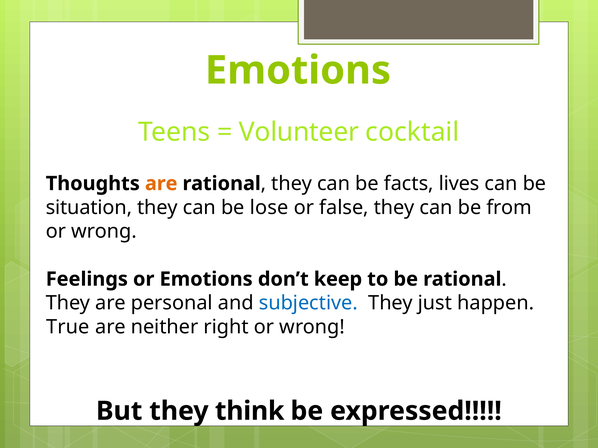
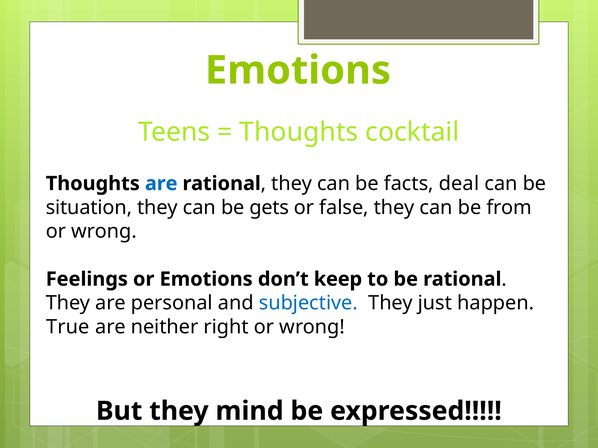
Volunteer: Volunteer -> Thoughts (299, 132)
are colour: orange -> blue (161, 184)
lives: lives -> deal (459, 184)
lose: lose -> gets (269, 208)
think: think -> mind (250, 411)
